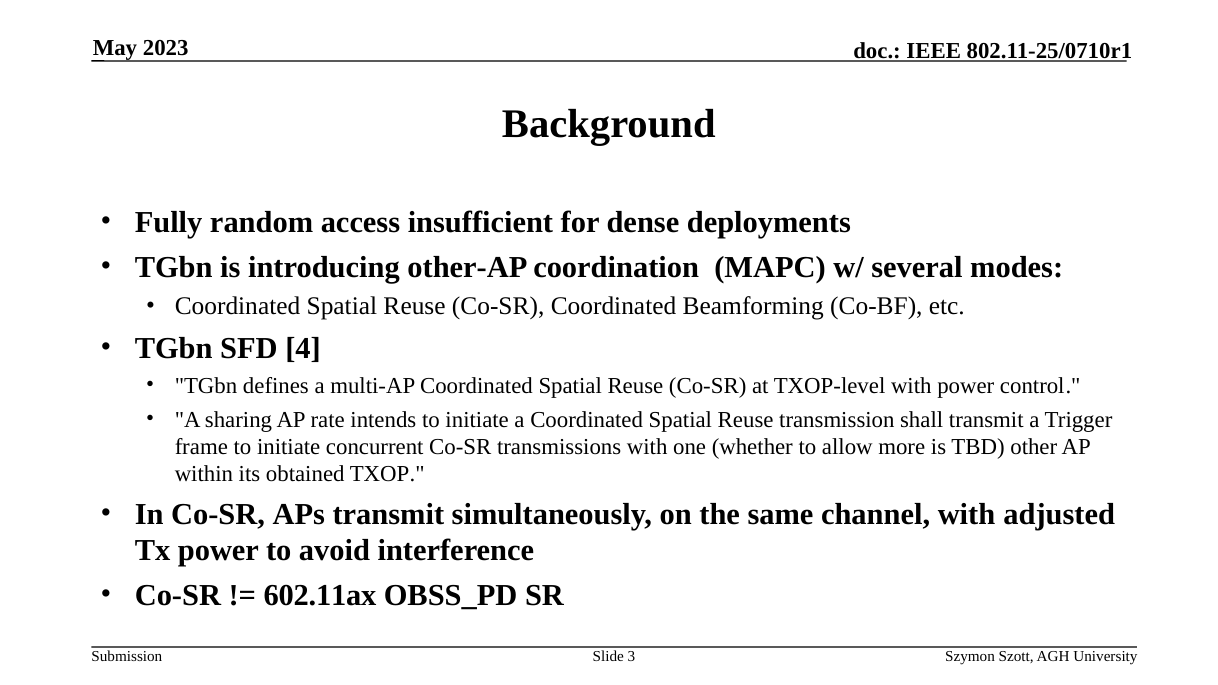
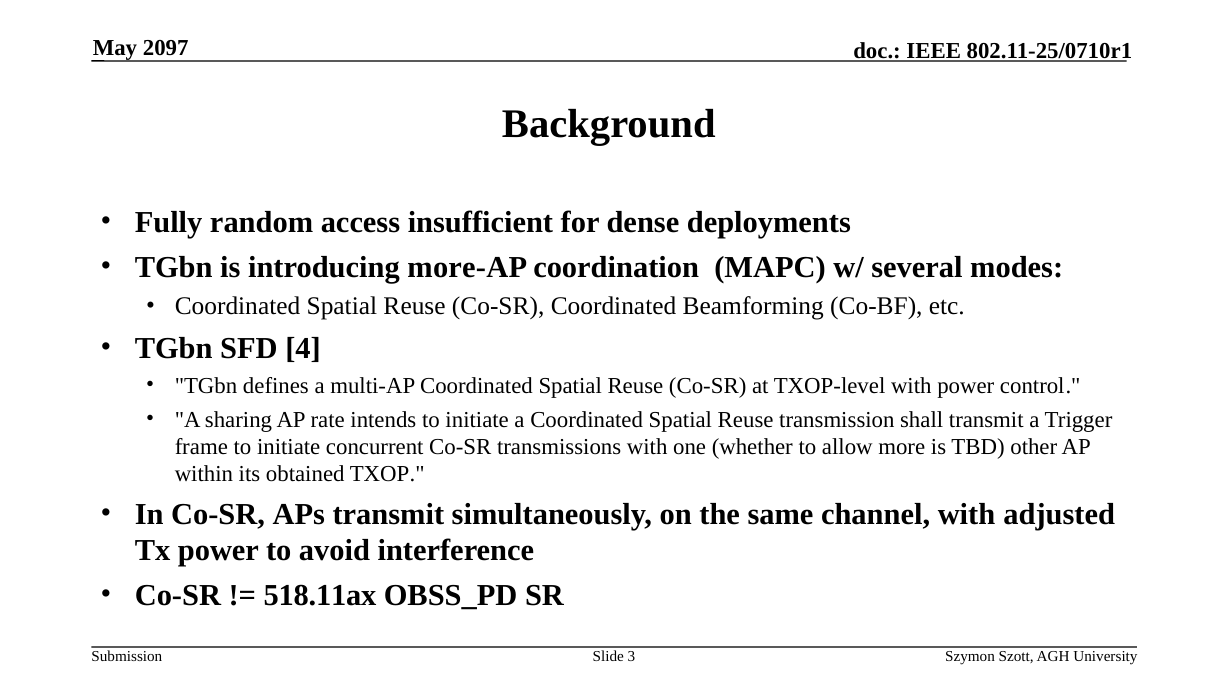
2023: 2023 -> 2097 (166, 48)
other-AP: other-AP -> more-AP (467, 267)
602.11ax: 602.11ax -> 518.11ax (320, 595)
